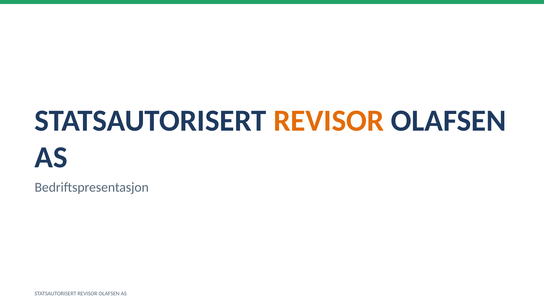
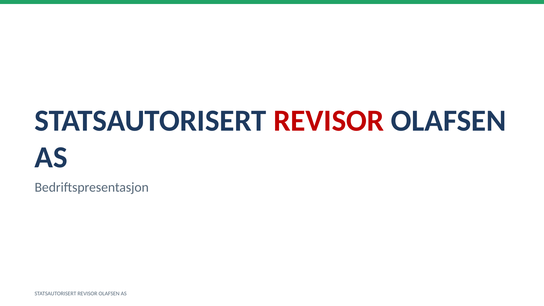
REVISOR colour: orange -> red (329, 121)
